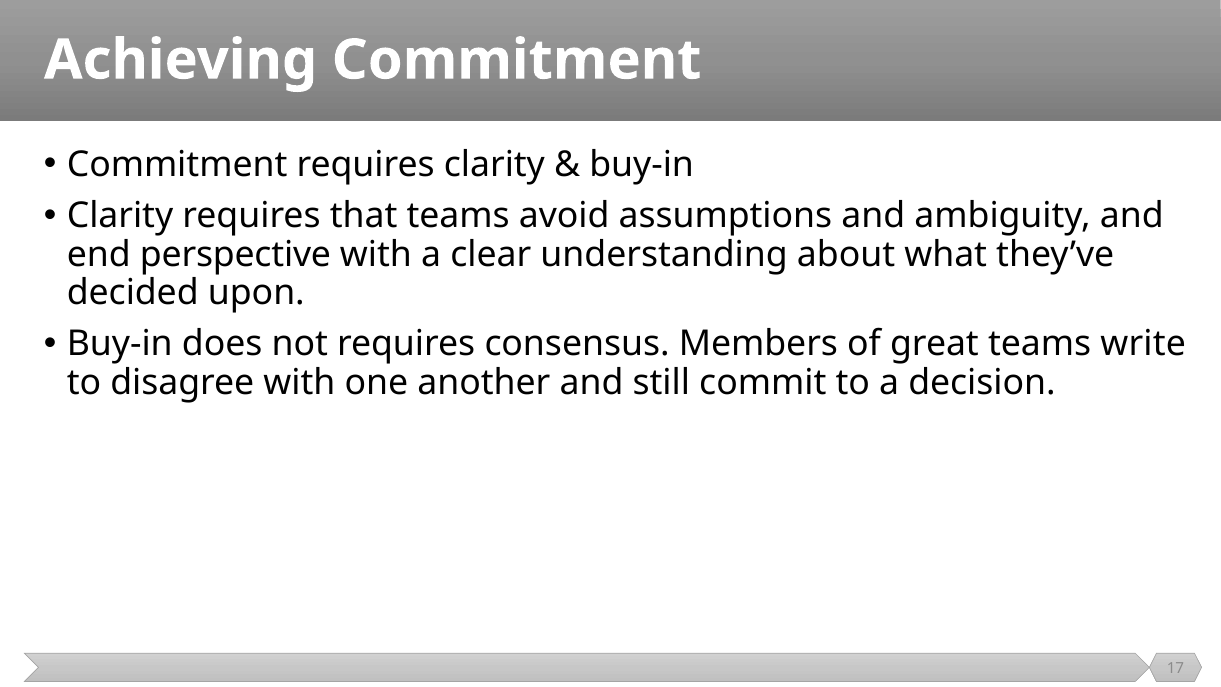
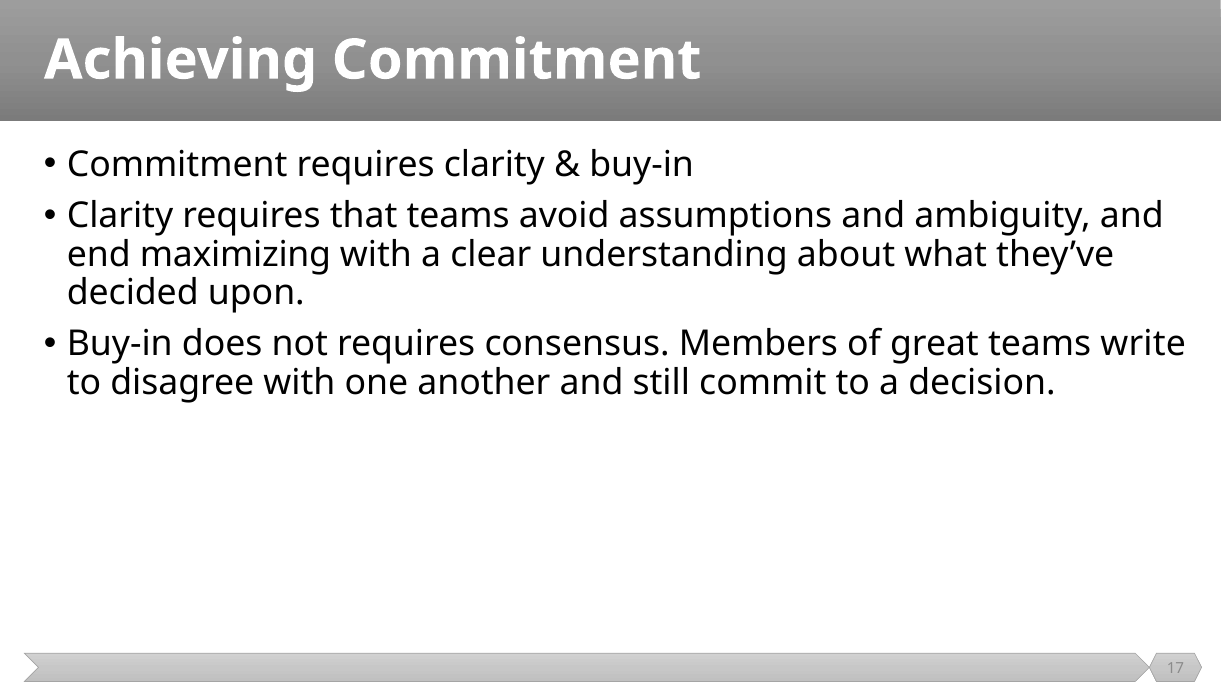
perspective: perspective -> maximizing (236, 254)
